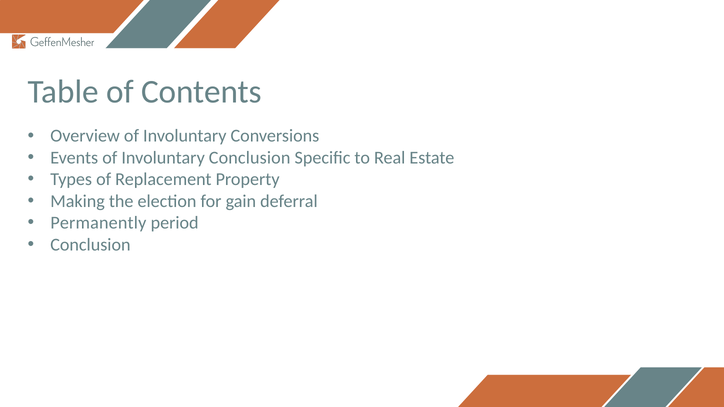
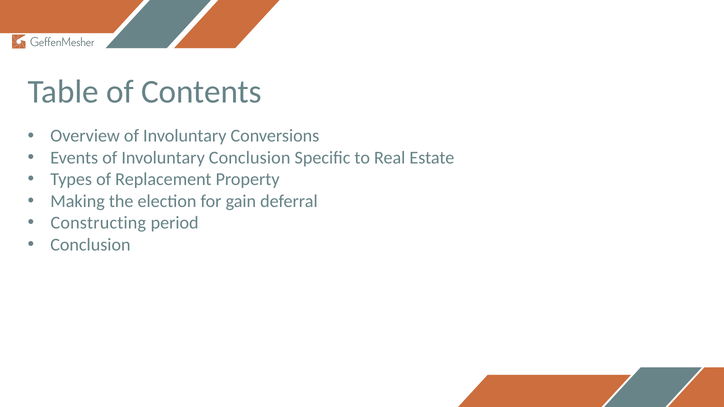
Permanently: Permanently -> Constructing (98, 223)
